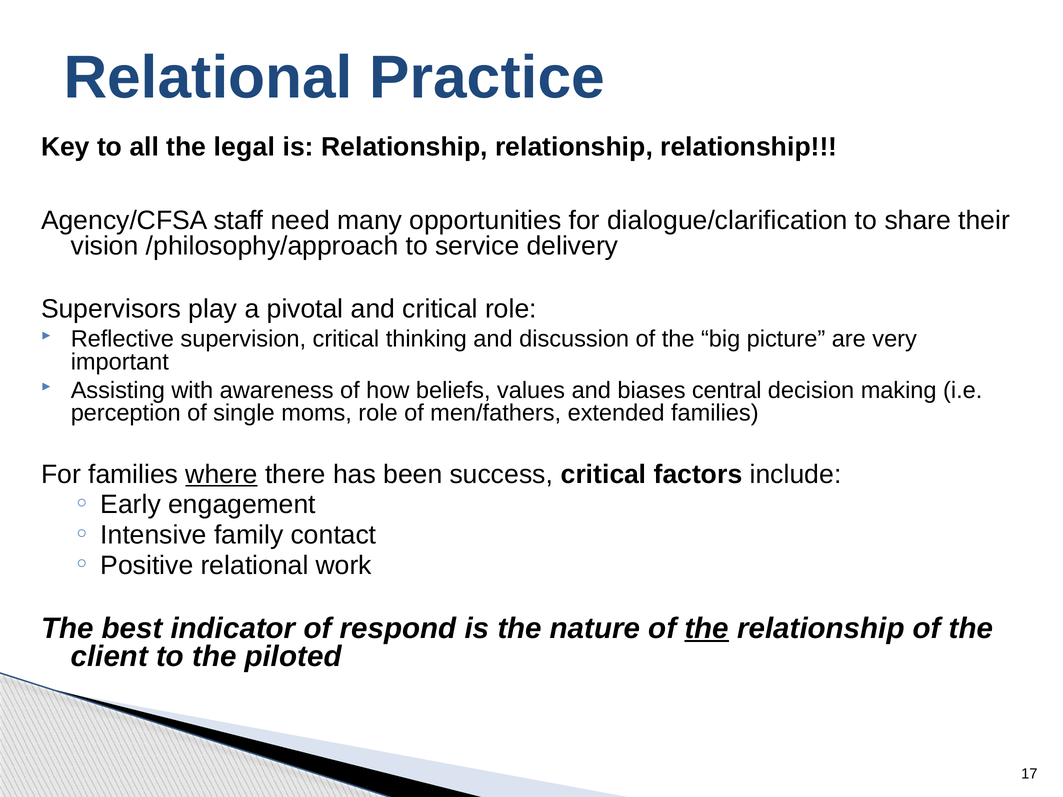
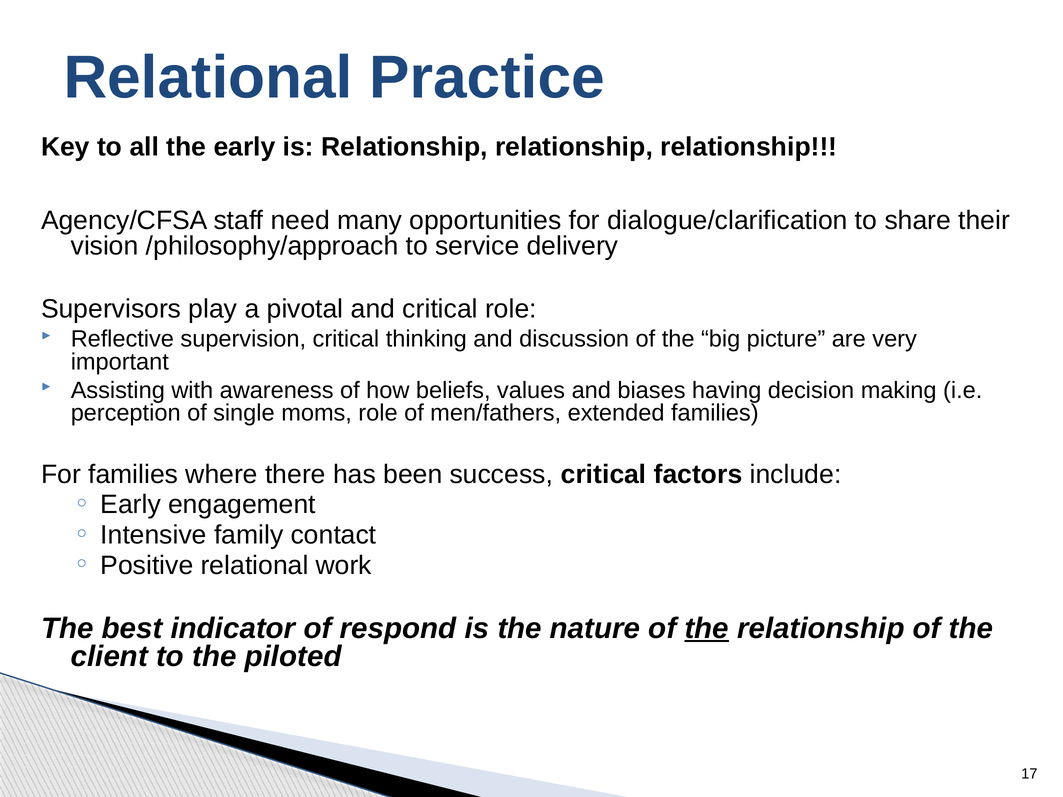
the legal: legal -> early (245, 147)
central: central -> having (727, 390)
where underline: present -> none (222, 474)
